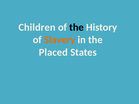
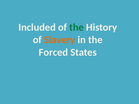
Children: Children -> Included (37, 27)
the colour: black -> green (77, 27)
Placed: Placed -> Forced (53, 52)
